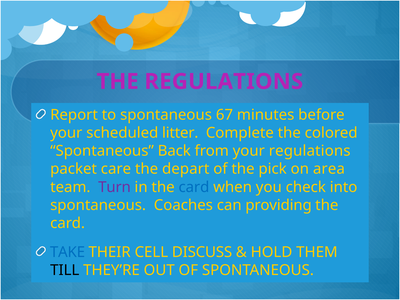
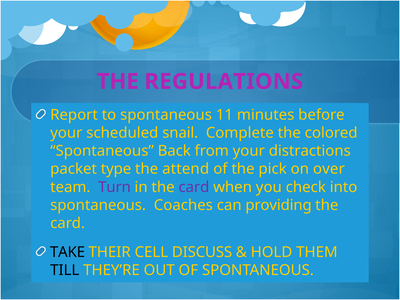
67: 67 -> 11 (224, 115)
litter: litter -> snail (180, 133)
your regulations: regulations -> distractions (310, 151)
care: care -> type (116, 169)
depart: depart -> attend (186, 169)
area: area -> over (329, 169)
card colour: blue -> purple (194, 187)
TAKE colour: blue -> black (67, 252)
